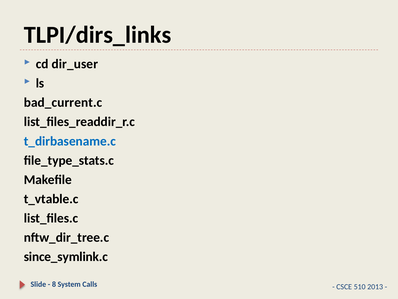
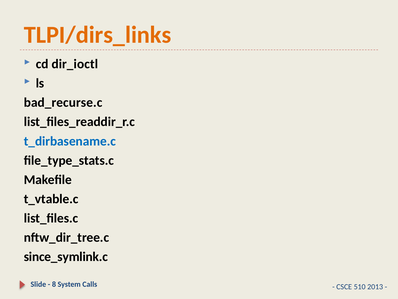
TLPI/dirs_links colour: black -> orange (98, 35)
dir_user: dir_user -> dir_ioctl (75, 64)
bad_current.c: bad_current.c -> bad_recurse.c (63, 102)
